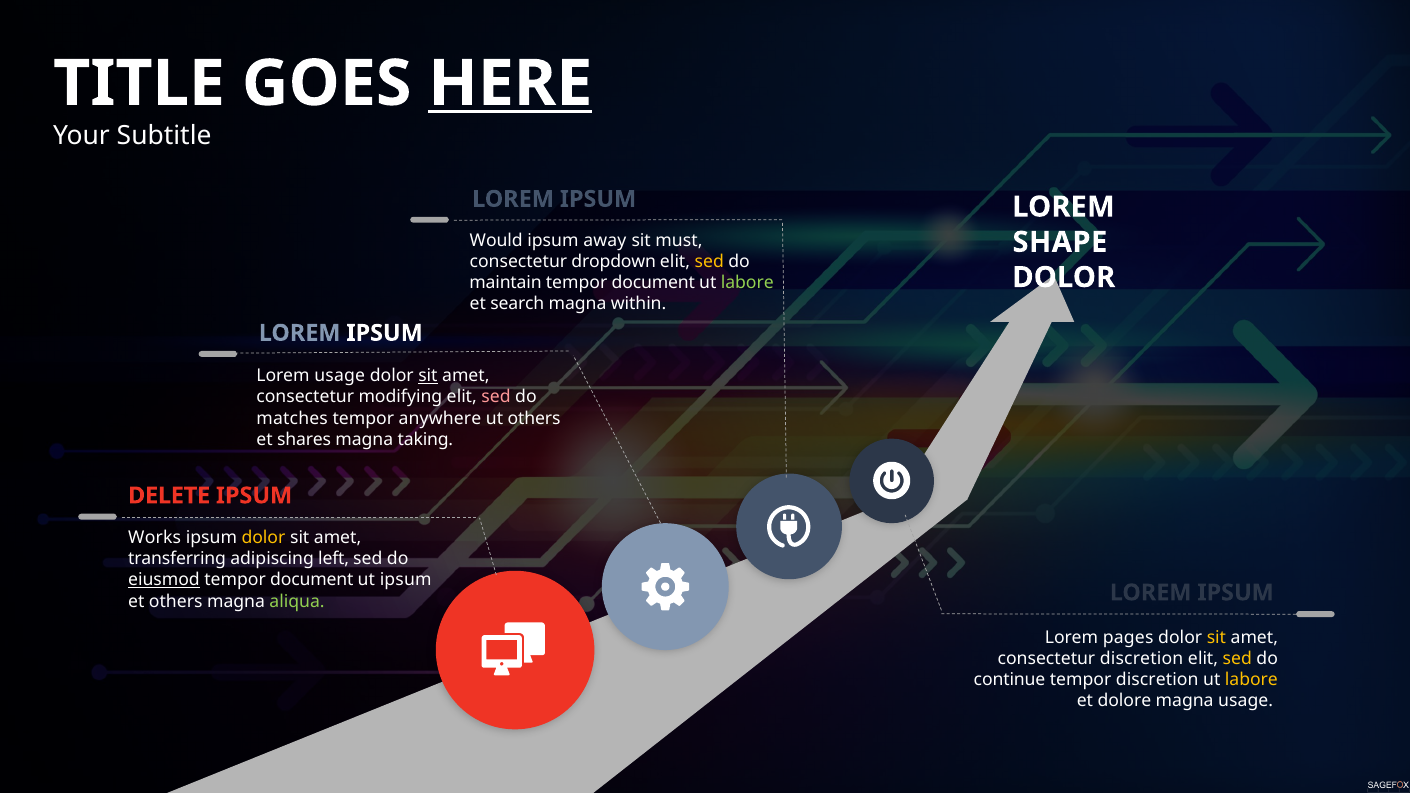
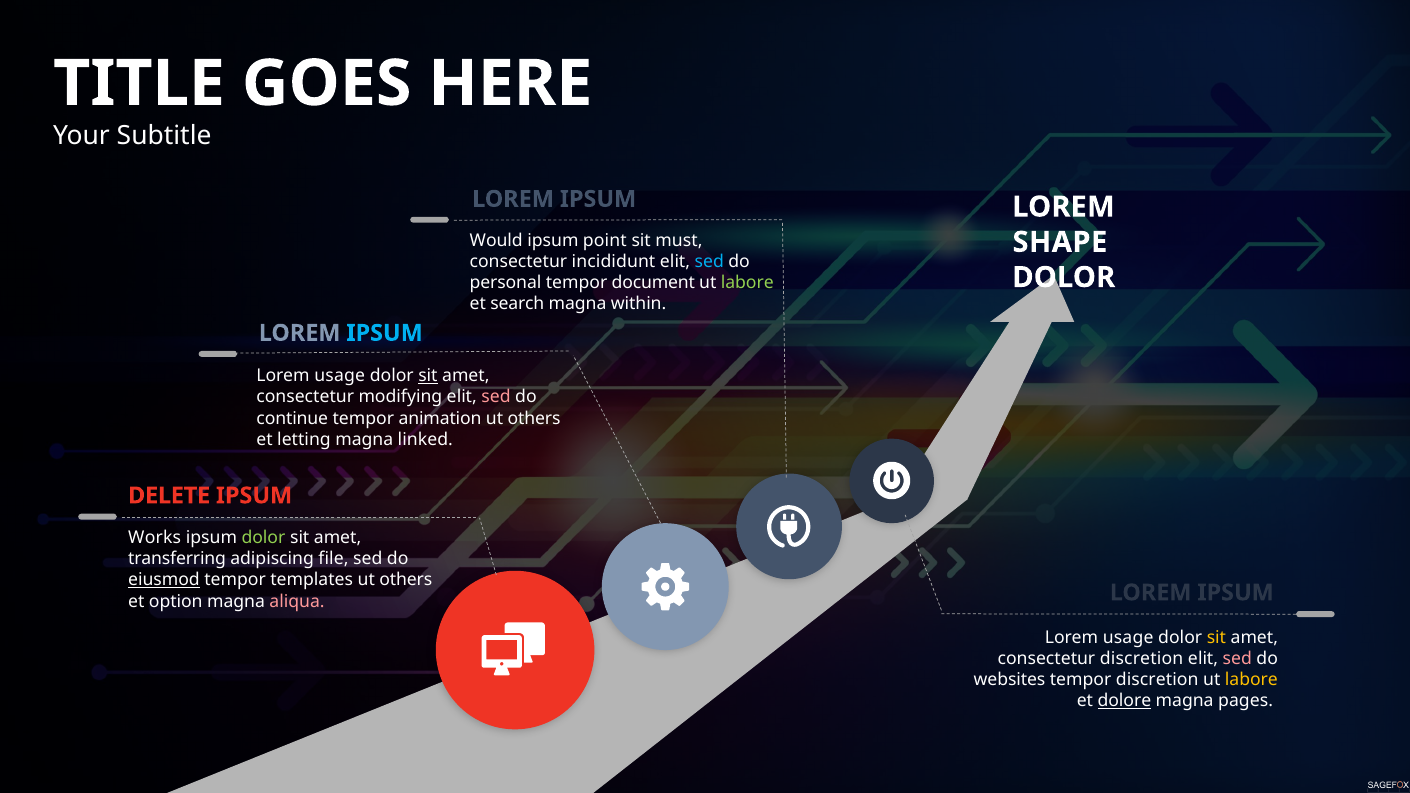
HERE underline: present -> none (510, 84)
away: away -> point (605, 241)
dropdown: dropdown -> incididunt (614, 262)
sed colour: yellow -> light blue (709, 262)
maintain: maintain -> personal (505, 283)
IPSUM colour: white -> light blue (385, 333)
matches: matches -> continue (292, 418)
anywhere: anywhere -> animation (440, 418)
shares: shares -> letting (304, 439)
taking: taking -> linked (425, 439)
dolor colour: yellow -> light green (263, 538)
left: left -> file (333, 559)
document: document -> templates (312, 580)
ipsum: ipsum -> others (406, 580)
et others: others -> option (176, 601)
aliqua colour: light green -> pink (297, 601)
pages: pages -> usage (1128, 637)
sed colour: yellow -> pink (1237, 659)
continue: continue -> websites (1010, 680)
dolore underline: none -> present (1124, 701)
magna usage: usage -> pages (1246, 701)
